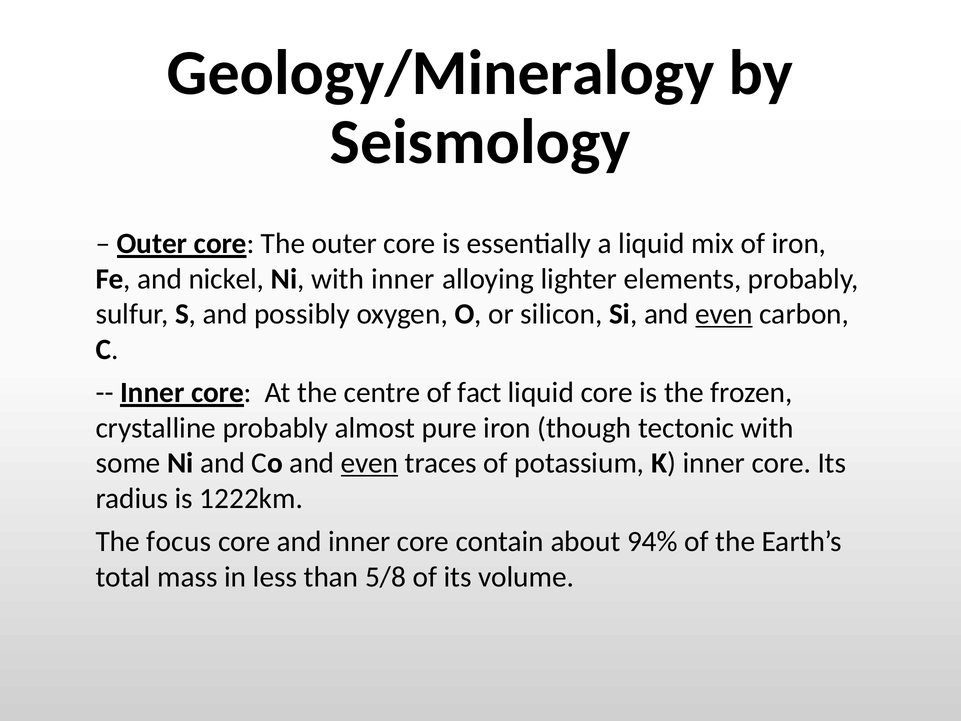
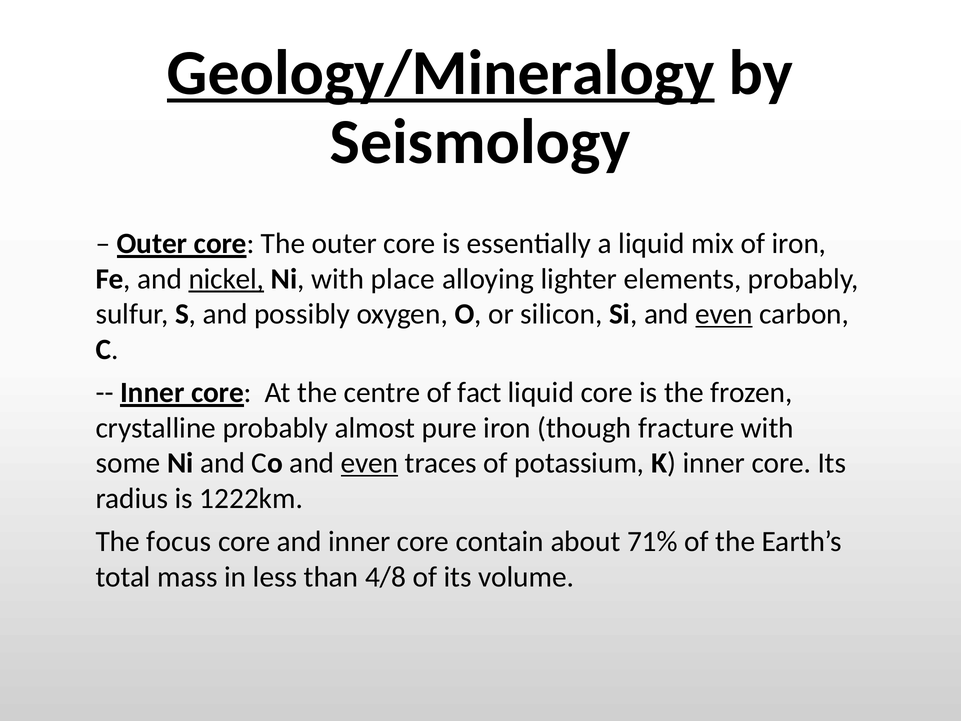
Geology/Mineralogy underline: none -> present (441, 73)
nickel underline: none -> present (226, 279)
with inner: inner -> place (403, 279)
tectonic: tectonic -> fracture (686, 428)
94%: 94% -> 71% (652, 541)
5/8: 5/8 -> 4/8 (386, 577)
